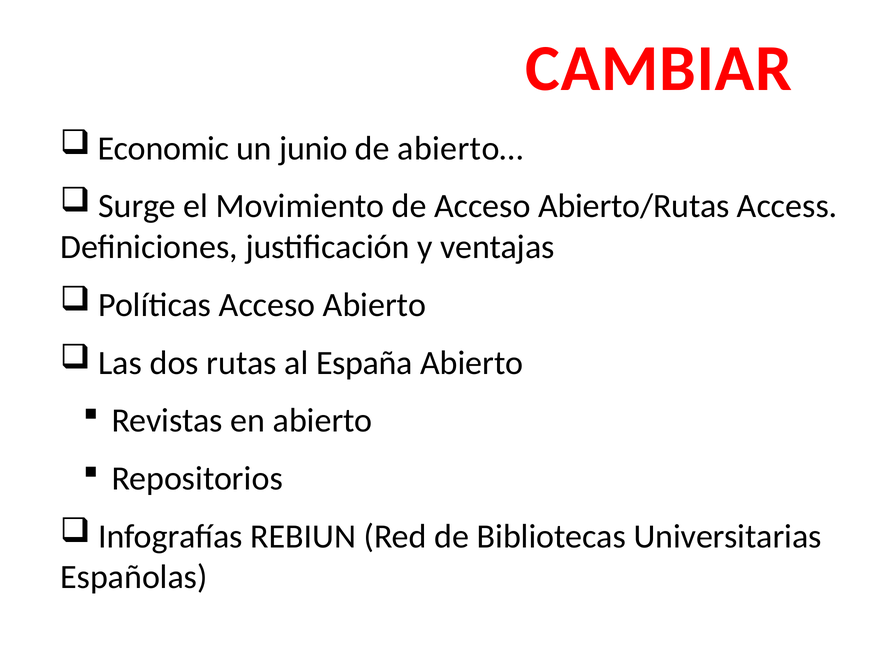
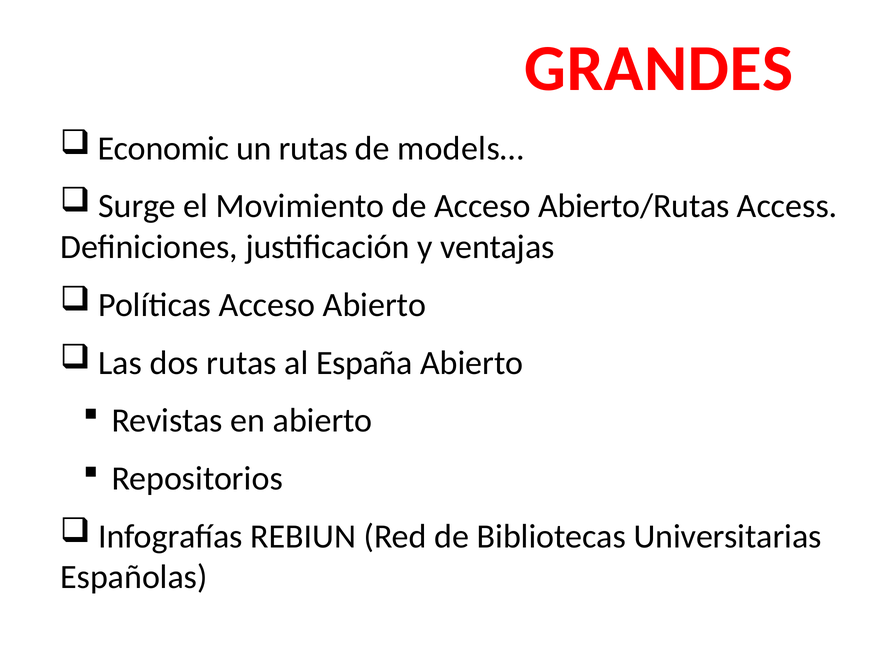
CAMBIAR: CAMBIAR -> GRANDES (659, 69)
un junio: junio -> rutas (313, 148)
abierto…: abierto… -> models… (460, 148)
